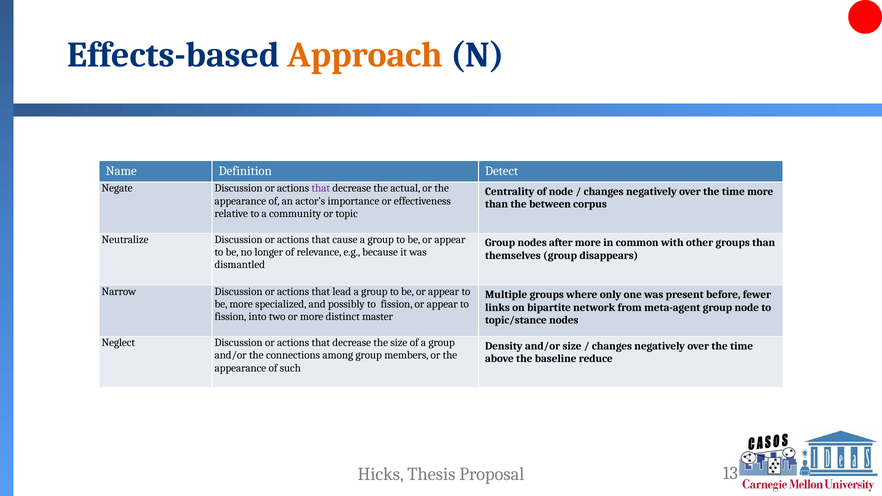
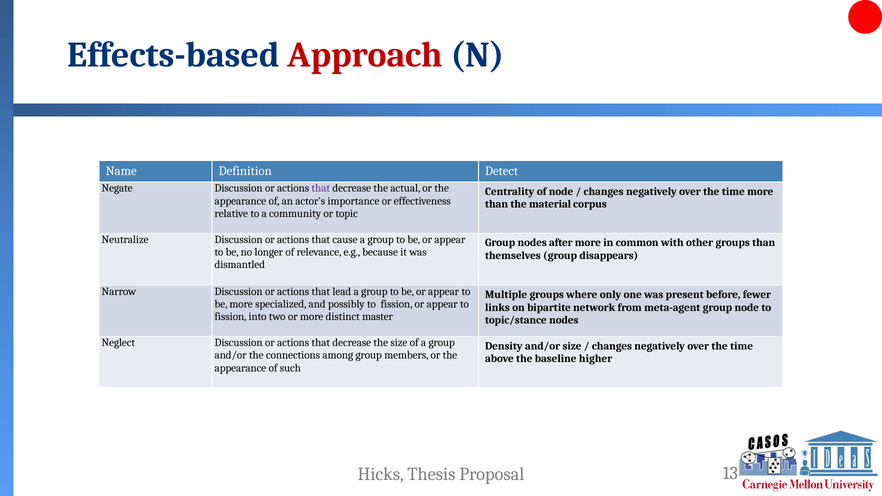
Approach colour: orange -> red (365, 55)
between: between -> material (550, 204)
reduce: reduce -> higher (596, 359)
